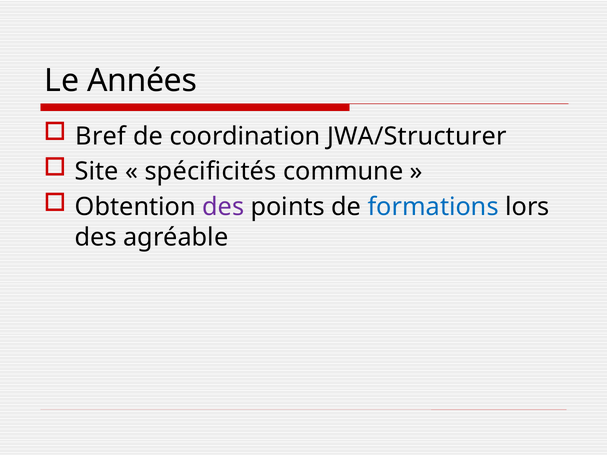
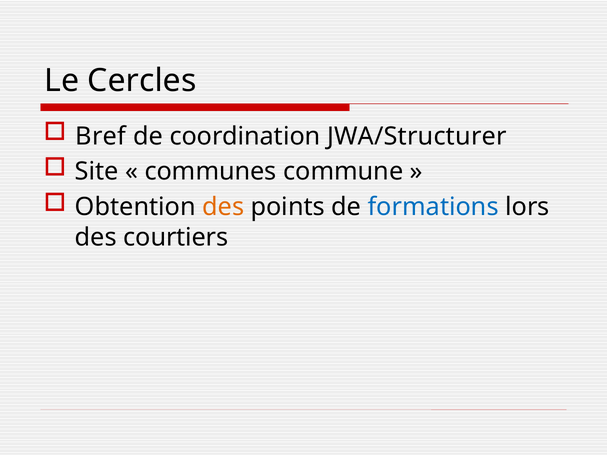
Années: Années -> Cercles (142, 81)
spécificités: spécificités -> communes (211, 172)
des colour: purple -> orange (223, 207)
agréable: agréable -> courtiers (176, 237)
